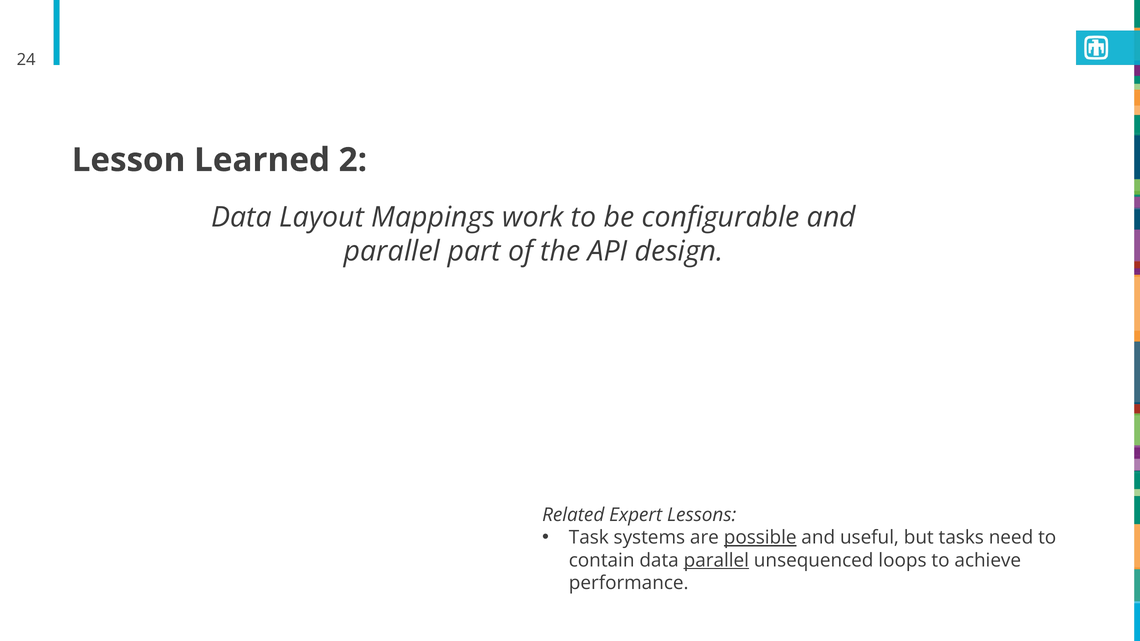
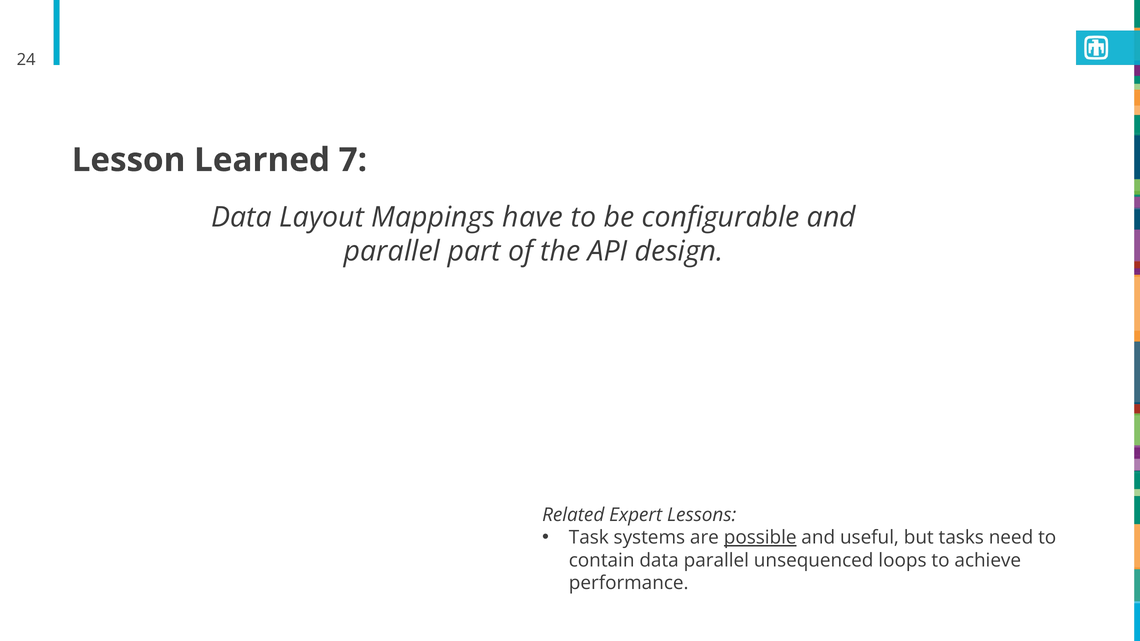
2: 2 -> 7 (353, 160)
work: work -> have (533, 217)
parallel underline: present -> none (716, 561)
